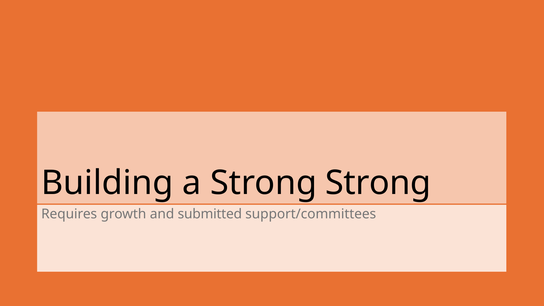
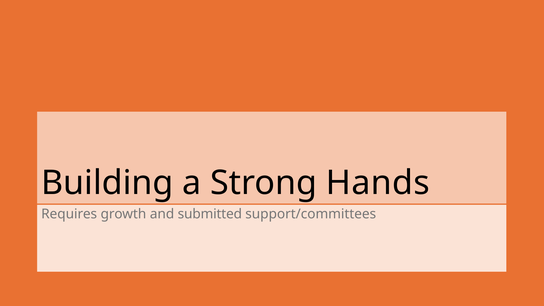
Strong Strong: Strong -> Hands (378, 183)
